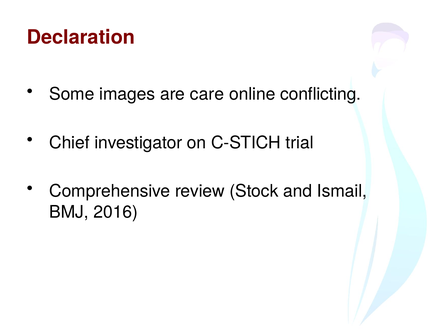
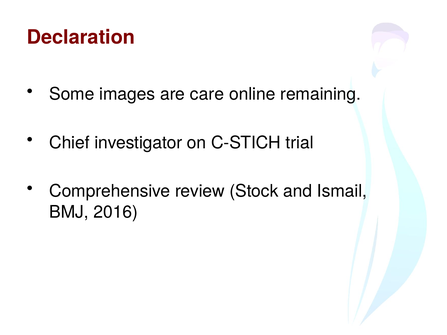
conflicting: conflicting -> remaining (321, 94)
